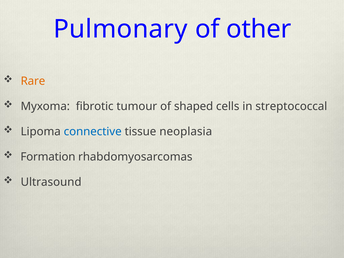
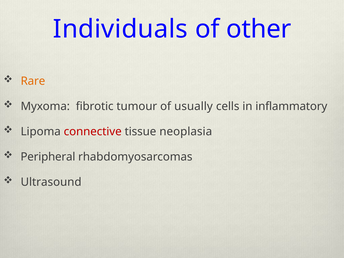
Pulmonary: Pulmonary -> Individuals (120, 29)
shaped: shaped -> usually (193, 106)
streptococcal: streptococcal -> inflammatory (291, 106)
connective colour: blue -> red (93, 132)
Formation: Formation -> Peripheral (48, 157)
